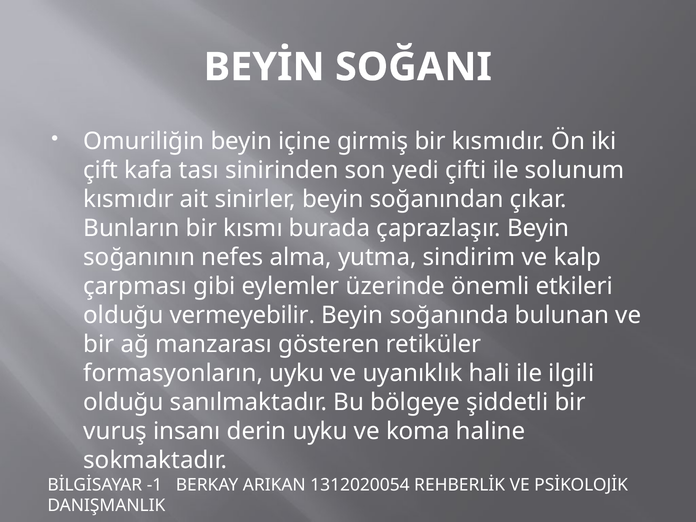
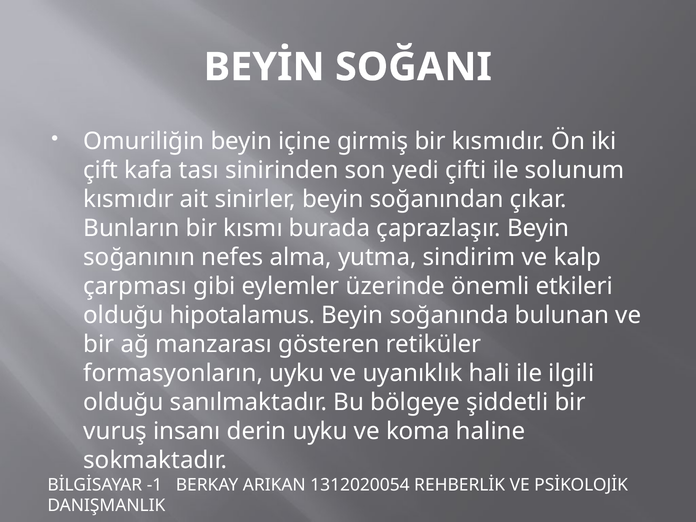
vermeyebilir: vermeyebilir -> hipotalamus (243, 315)
